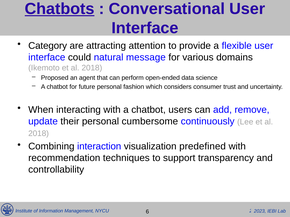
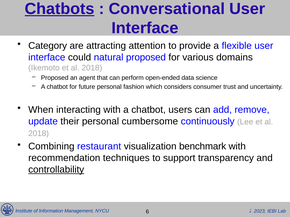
natural message: message -> proposed (146, 57)
interaction: interaction -> restaurant (99, 147)
predefined: predefined -> benchmark (203, 147)
controllability underline: none -> present (56, 170)
